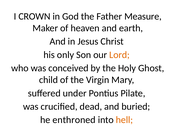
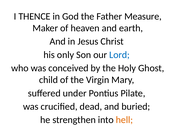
CROWN: CROWN -> THENCE (34, 16)
Lord colour: orange -> blue (119, 55)
enthroned: enthroned -> strengthen (74, 120)
